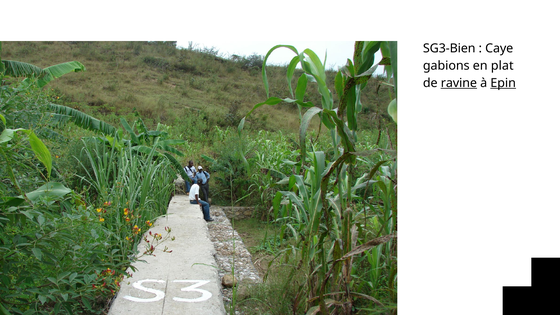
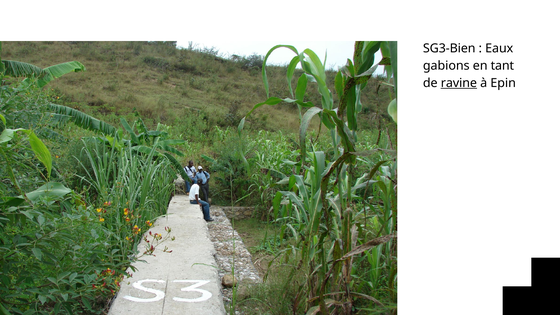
Caye: Caye -> Eaux (499, 48)
plat: plat -> tant (502, 66)
Epin underline: present -> none (503, 83)
